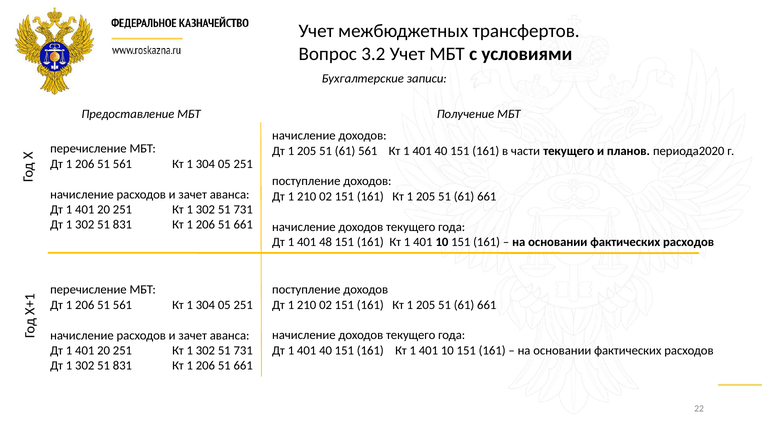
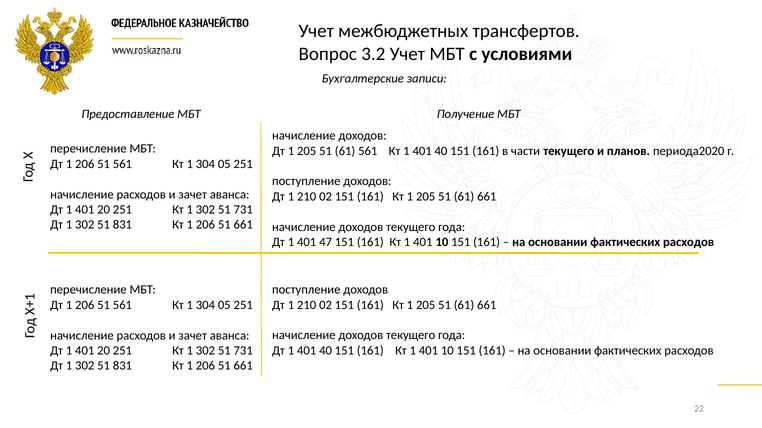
48: 48 -> 47 (326, 242)
